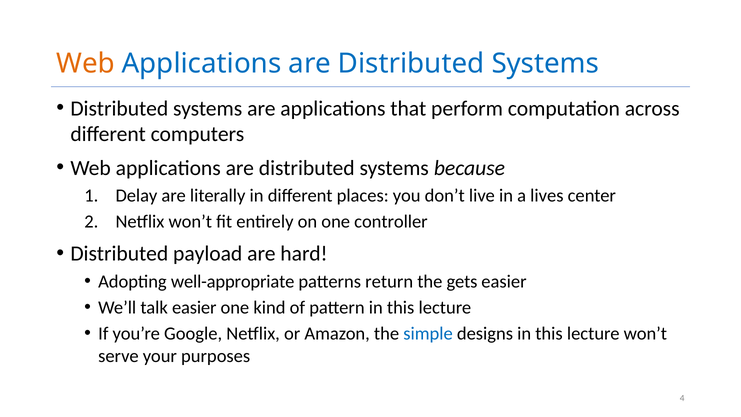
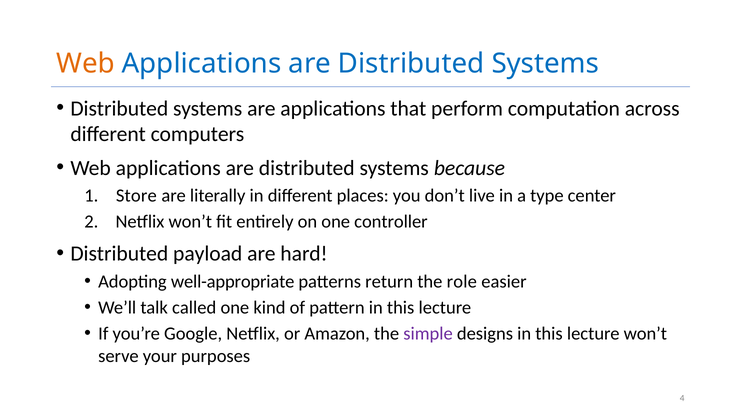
Delay: Delay -> Store (136, 196)
lives: lives -> type (547, 196)
gets: gets -> role (462, 281)
talk easier: easier -> called (194, 307)
simple colour: blue -> purple (428, 334)
